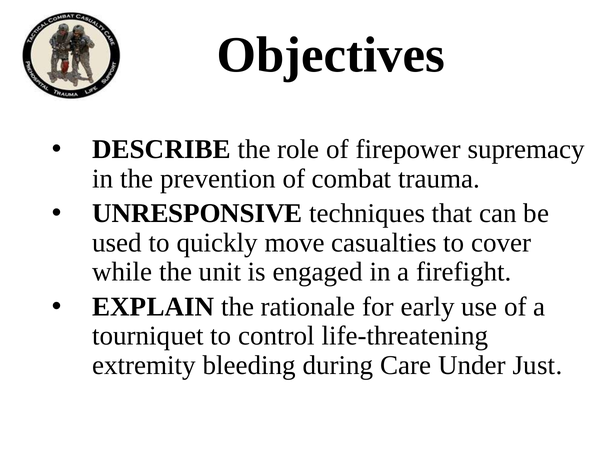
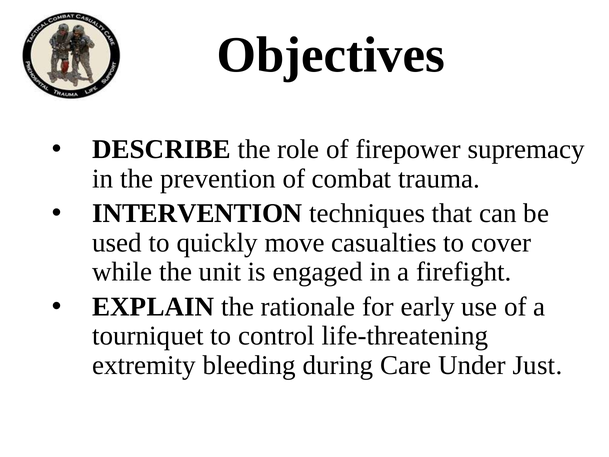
UNRESPONSIVE: UNRESPONSIVE -> INTERVENTION (197, 213)
